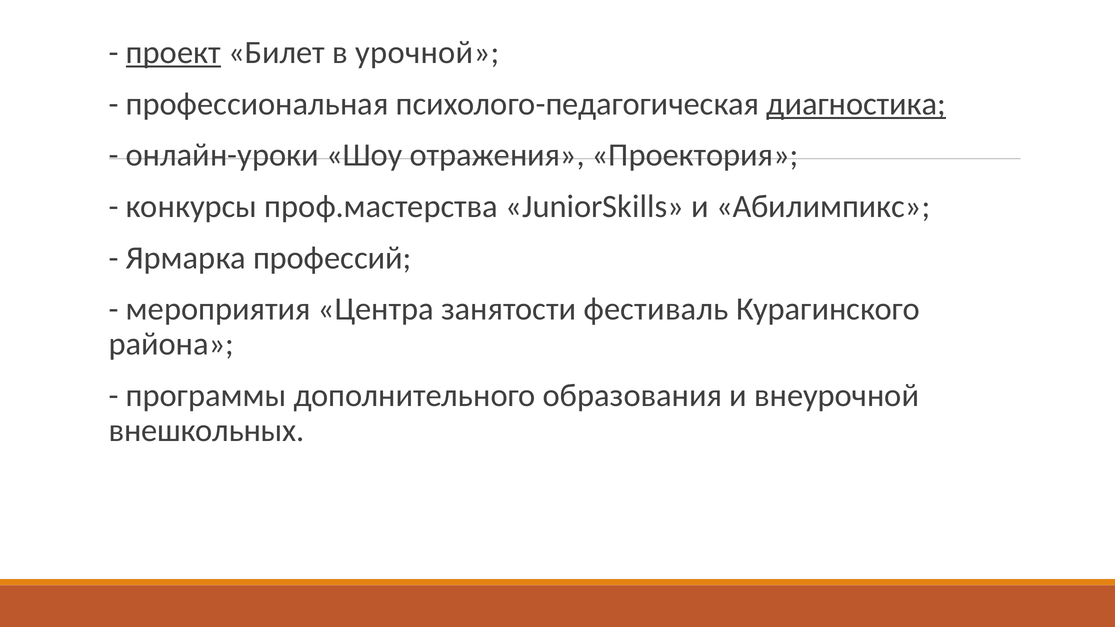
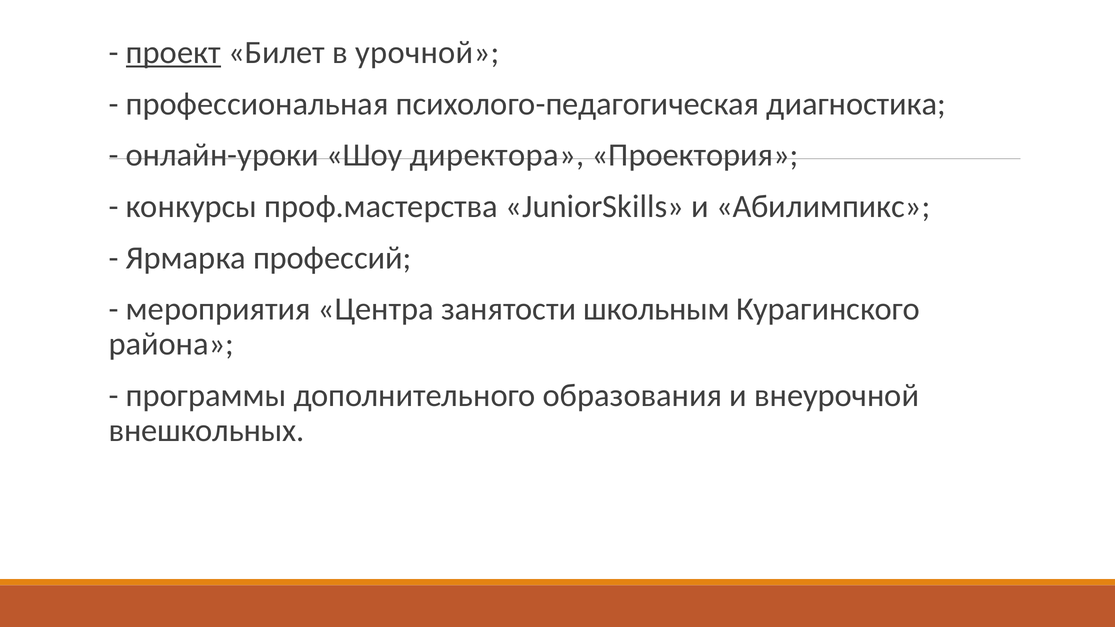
диагностика underline: present -> none (856, 104)
отражения: отражения -> директора (497, 155)
фестиваль: фестиваль -> школьным (656, 309)
